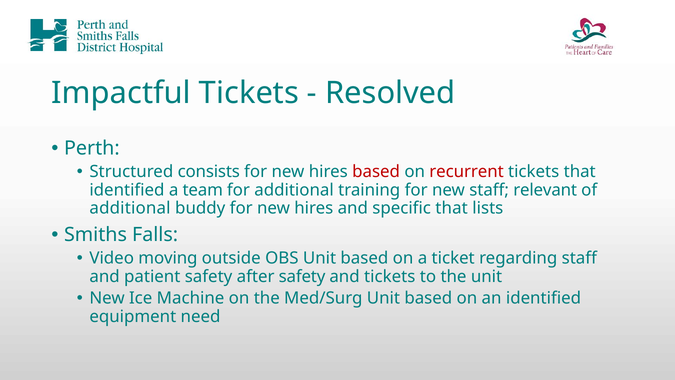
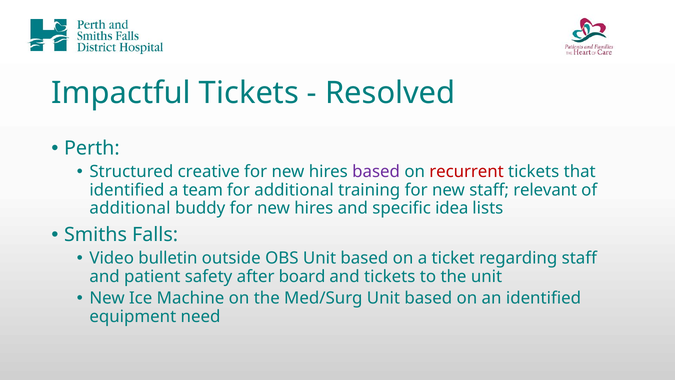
consists: consists -> creative (209, 172)
based colour: red -> purple (376, 172)
specific that: that -> idea (452, 208)
moving: moving -> bulletin (168, 258)
after safety: safety -> board (302, 276)
